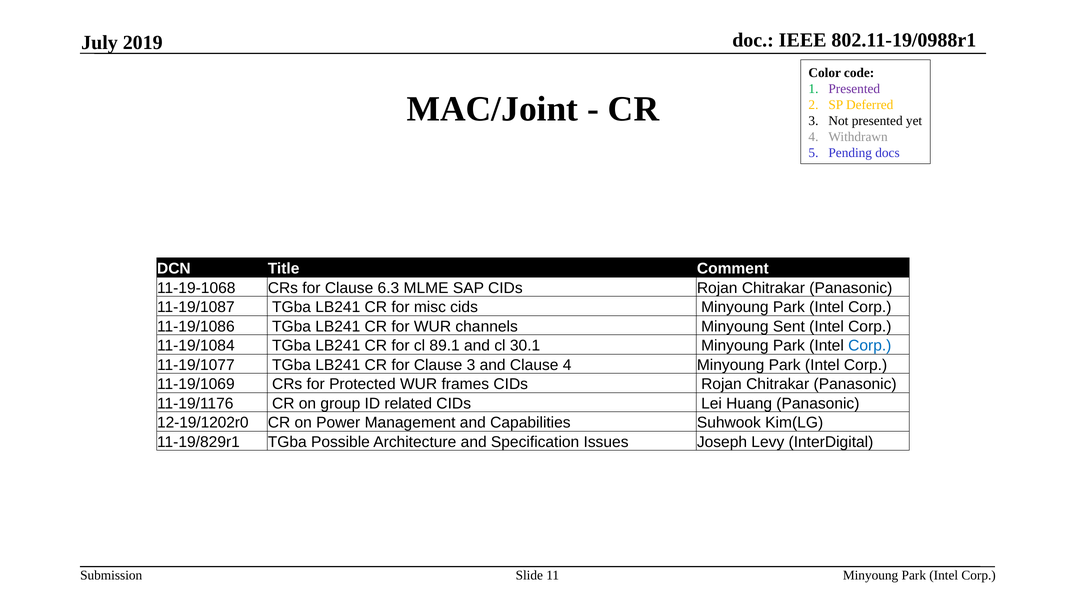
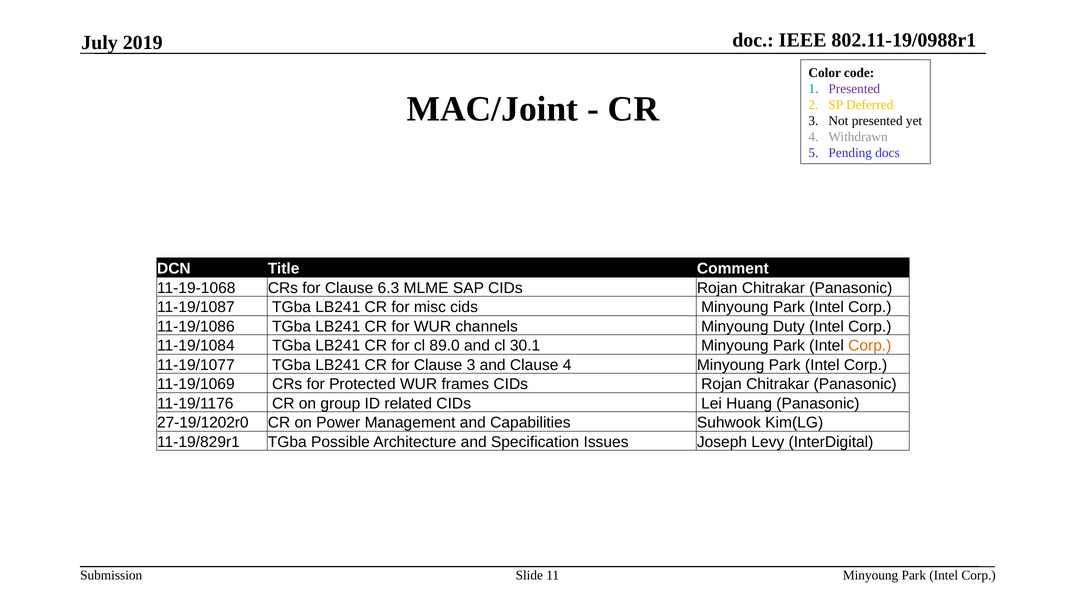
Sent: Sent -> Duty (789, 326)
89.1: 89.1 -> 89.0 (445, 346)
Corp colour: blue -> orange (870, 346)
12-19/1202r0: 12-19/1202r0 -> 27-19/1202r0 (203, 422)
